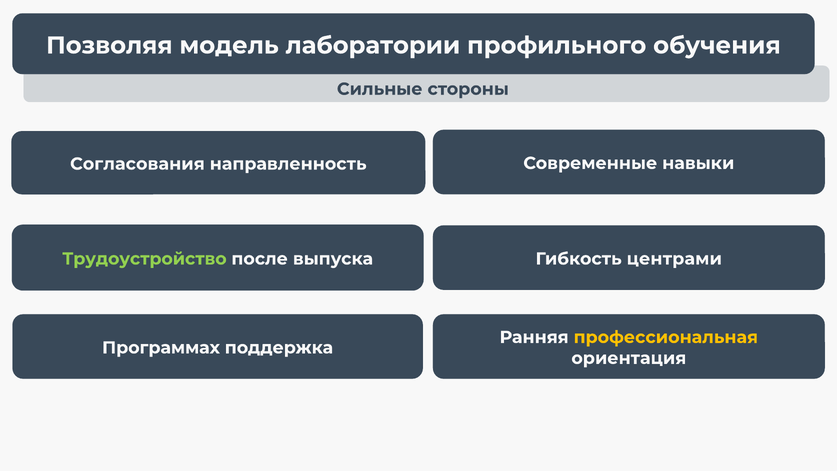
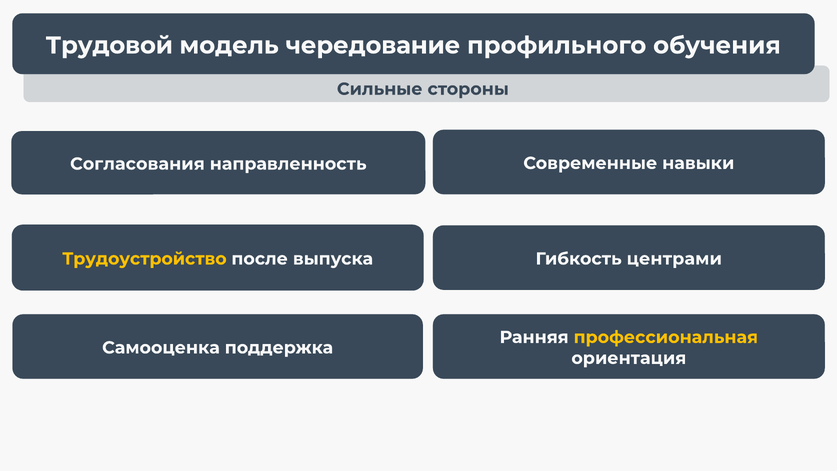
Позволяя: Позволяя -> Трудовой (109, 45)
лаборатории: лаборатории -> чередование (373, 45)
Трудоустройство colour: light green -> yellow (144, 259)
Программах: Программах -> Самооценка (161, 348)
